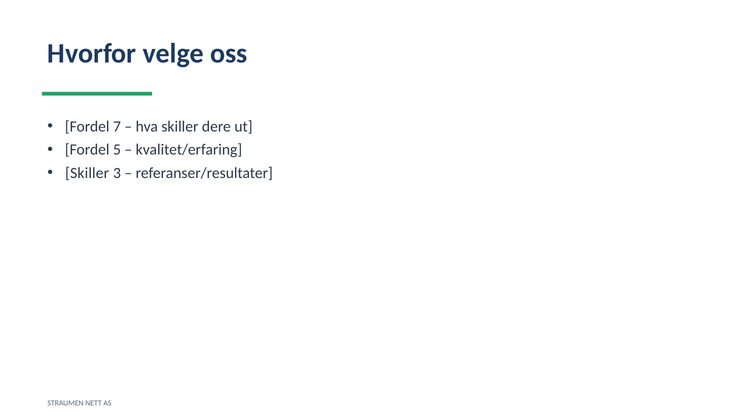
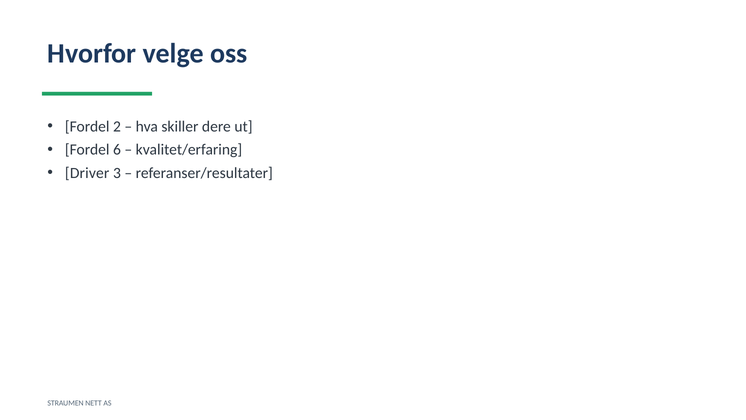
7: 7 -> 2 (117, 126)
5: 5 -> 6 (117, 150)
Skiller: Skiller -> Driver (87, 173)
